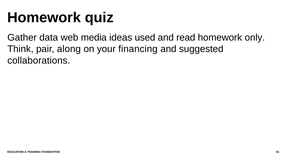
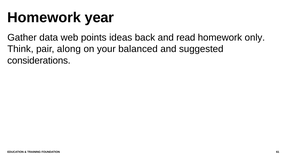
quiz: quiz -> year (99, 18)
media: media -> points (94, 38)
used: used -> back (145, 38)
financing: financing -> balanced (138, 49)
collaborations: collaborations -> considerations (39, 61)
